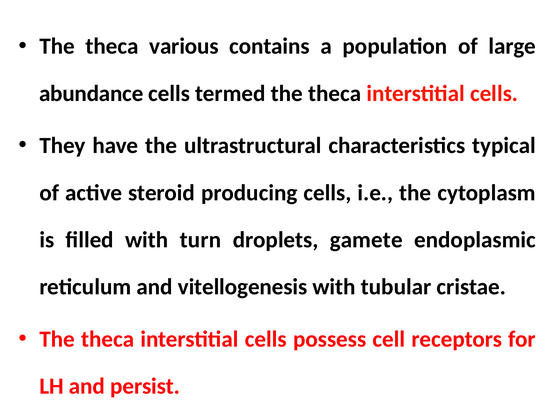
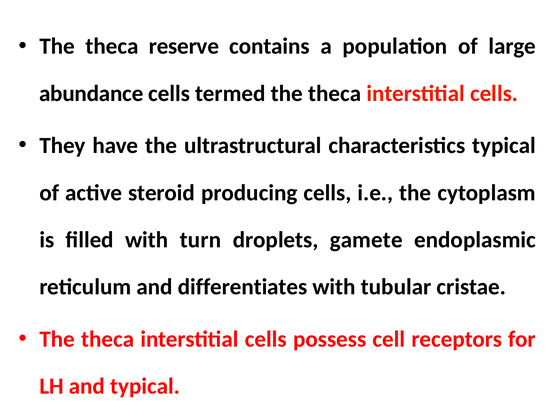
various: various -> reserve (184, 46)
vitellogenesis: vitellogenesis -> differentiates (243, 287)
and persist: persist -> typical (145, 386)
